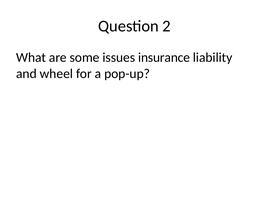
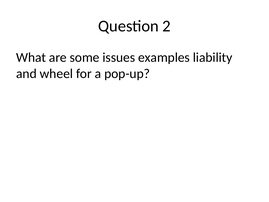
insurance: insurance -> examples (164, 57)
